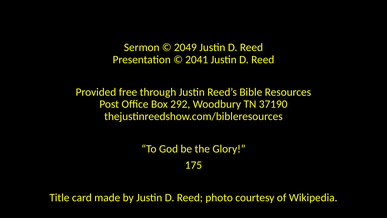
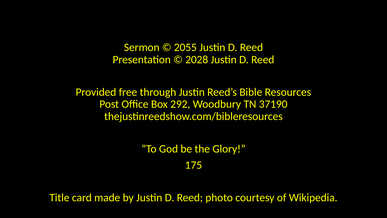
2049: 2049 -> 2055 (185, 47)
2041: 2041 -> 2028 (197, 59)
